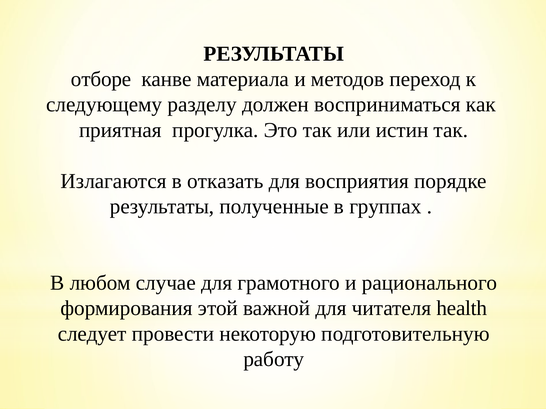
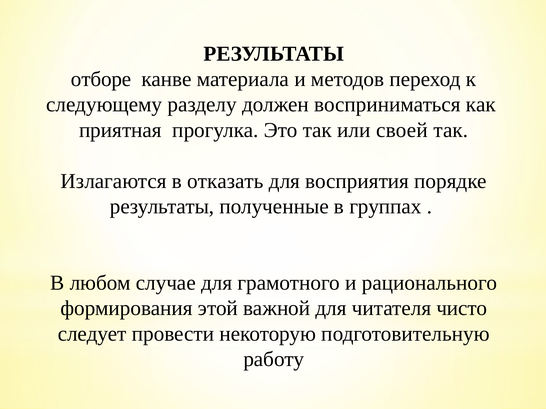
истин: истин -> своей (402, 130)
health: health -> чисто (462, 309)
